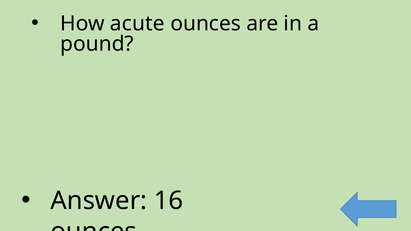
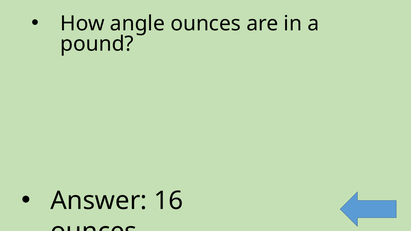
acute: acute -> angle (137, 24)
